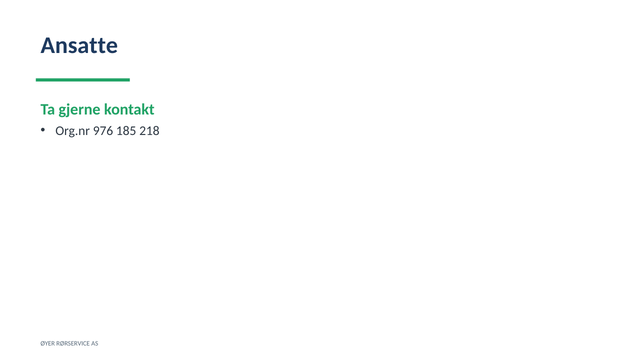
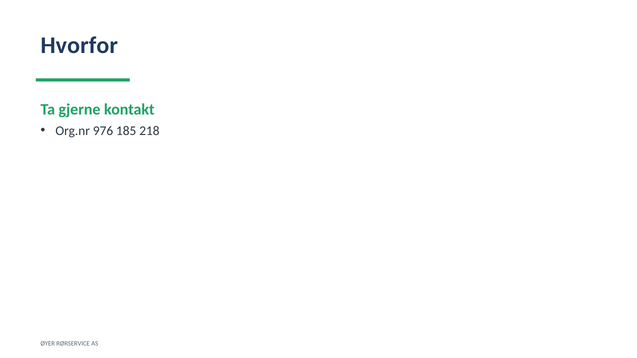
Ansatte: Ansatte -> Hvorfor (79, 45)
